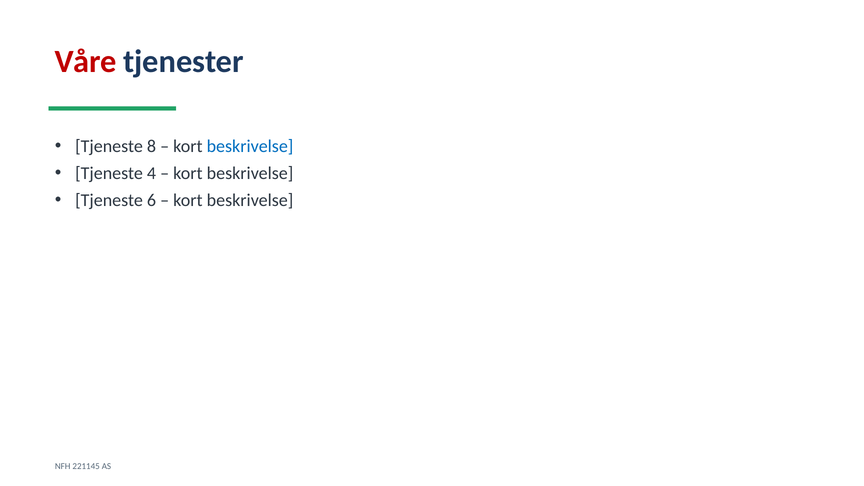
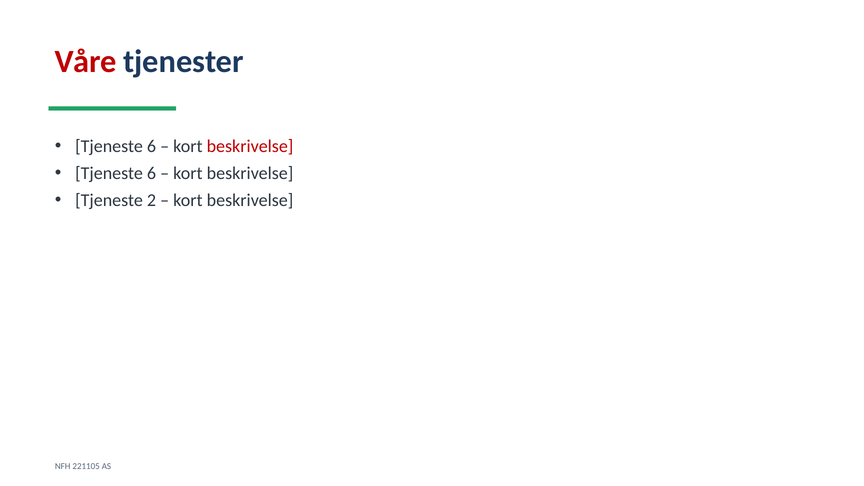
8: 8 -> 6 (151, 146)
beskrivelse colour: blue -> red (250, 146)
4: 4 -> 6 (151, 173)
6: 6 -> 2 (151, 200)
221145: 221145 -> 221105 (86, 466)
